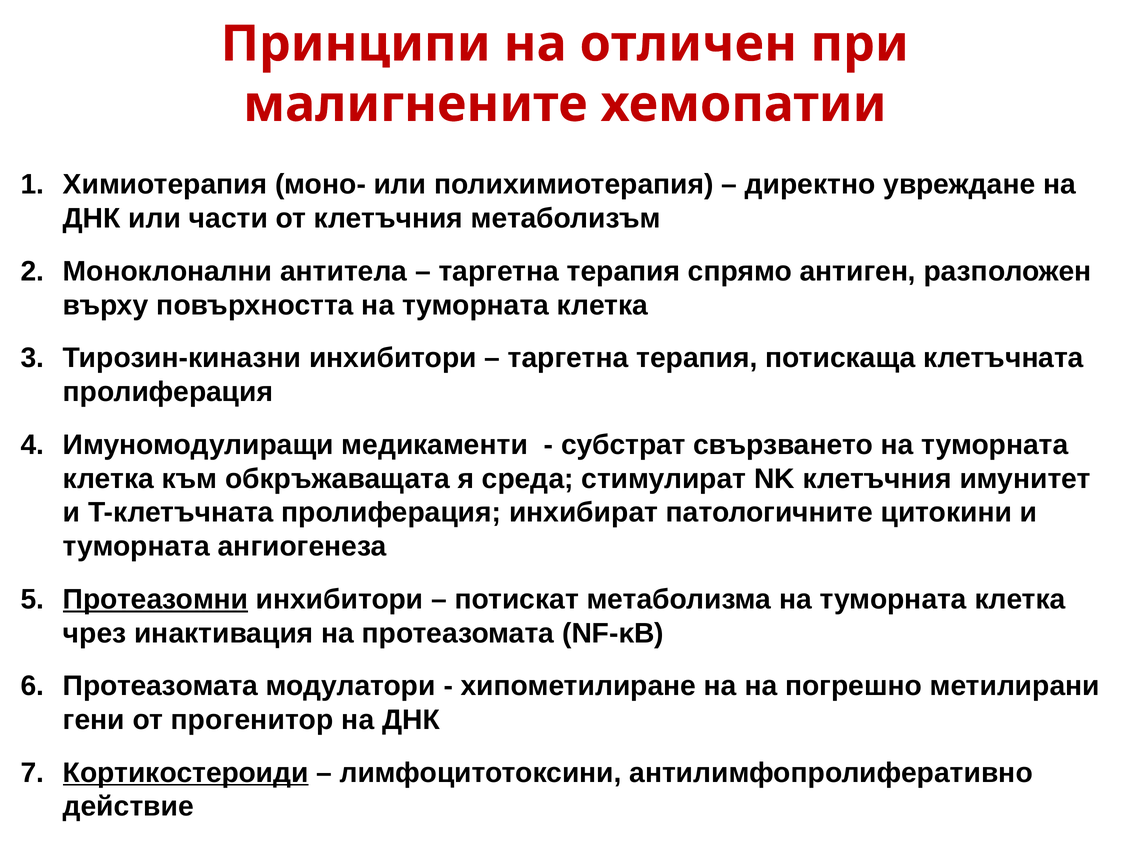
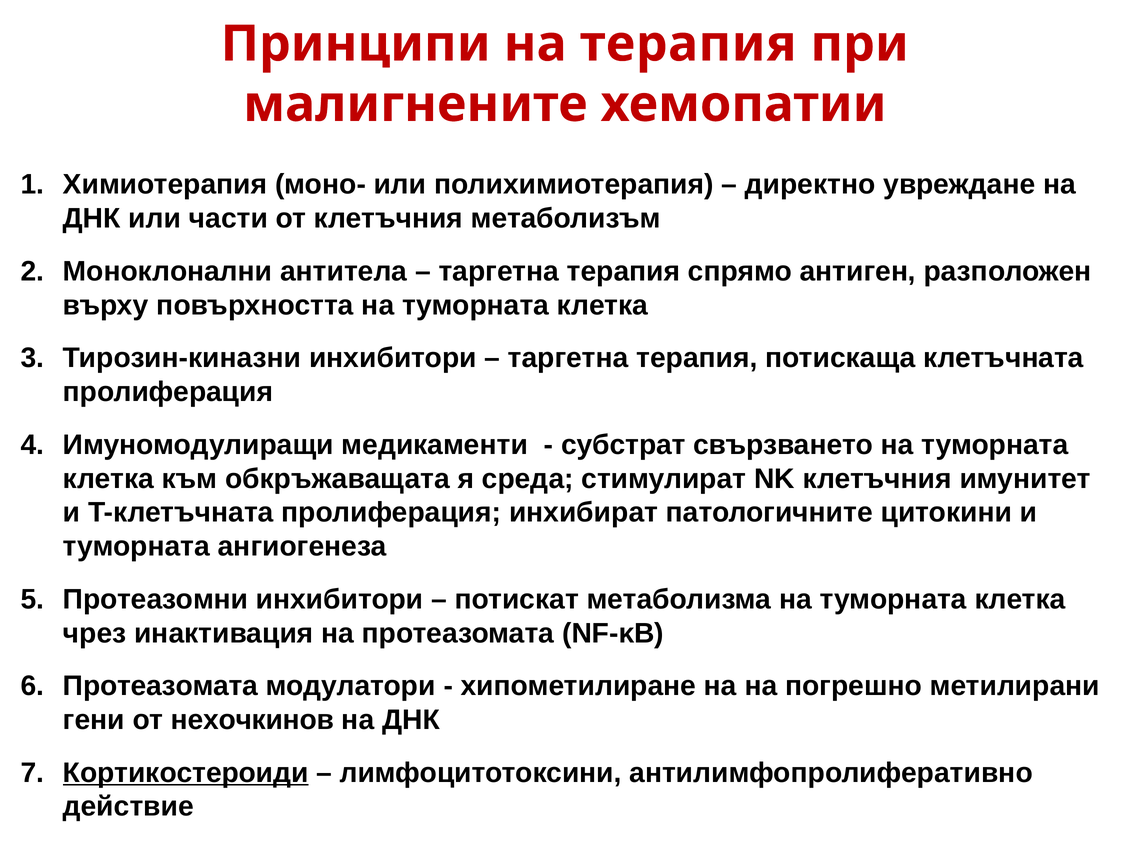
на отличен: отличен -> терапия (688, 44)
Протеазомни underline: present -> none (156, 599)
прогенитор: прогенитор -> нехочкинов (252, 720)
